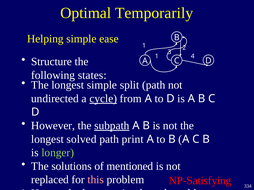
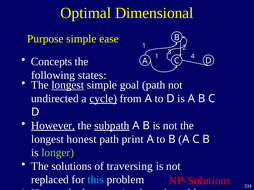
Temporarily: Temporarily -> Dimensional (154, 13)
Helping: Helping -> Purpose (45, 39)
Structure: Structure -> Concepts (52, 62)
longest underline: none -> present (68, 85)
split: split -> goal (130, 85)
However underline: none -> present (53, 126)
longest solved: solved -> honest (82, 139)
mentioned: mentioned -> traversing (130, 167)
this colour: pink -> light blue (96, 180)
NP-Satisfying: NP-Satisfying -> NP-Solutions (200, 181)
